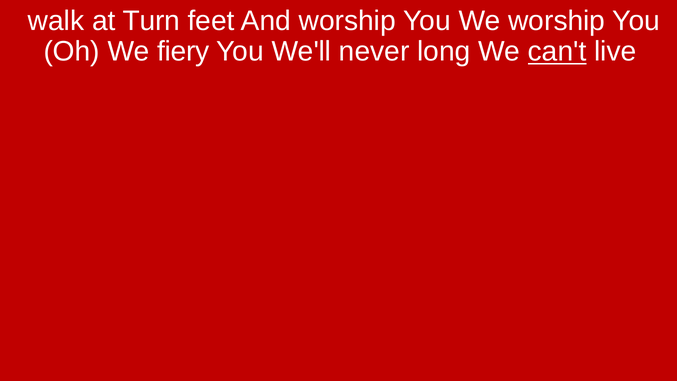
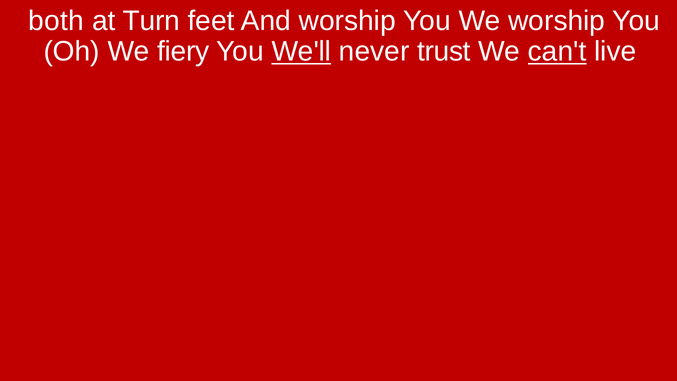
walk: walk -> both (56, 21)
We'll underline: none -> present (301, 51)
long: long -> trust (444, 51)
